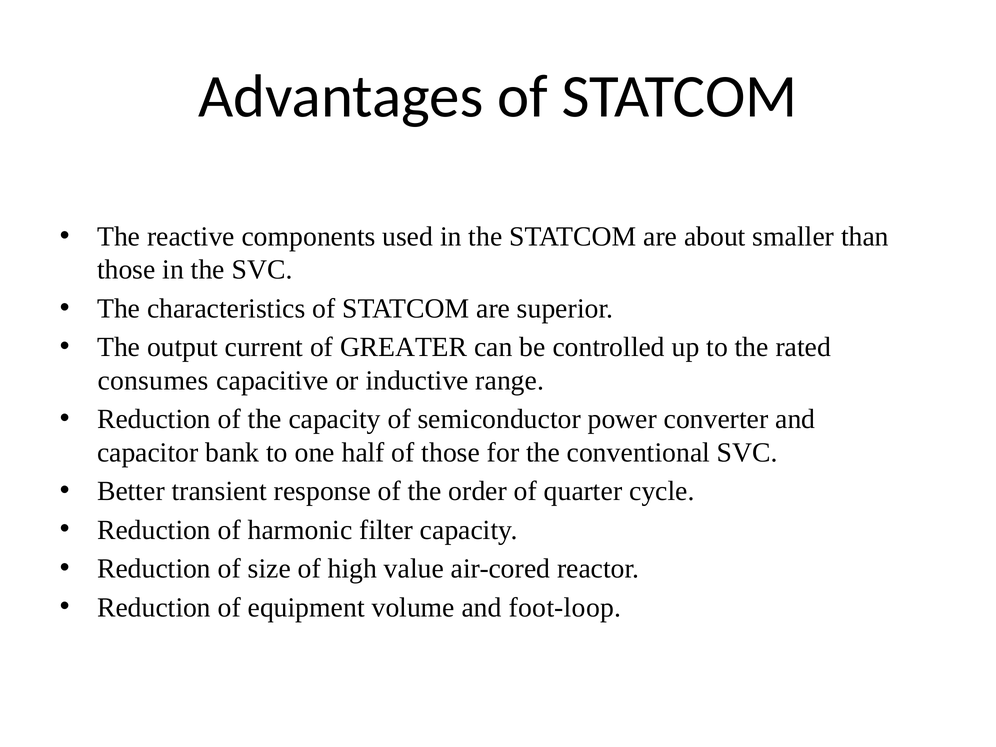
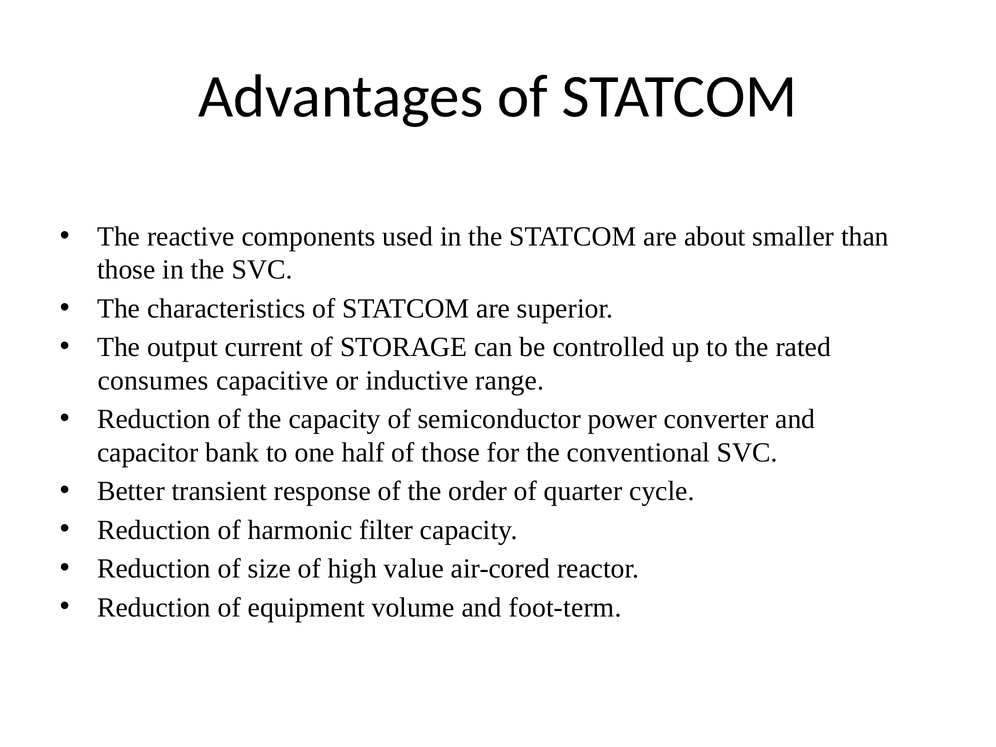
GREATER: GREATER -> STORAGE (404, 347)
foot-loop: foot-loop -> foot-term (565, 607)
